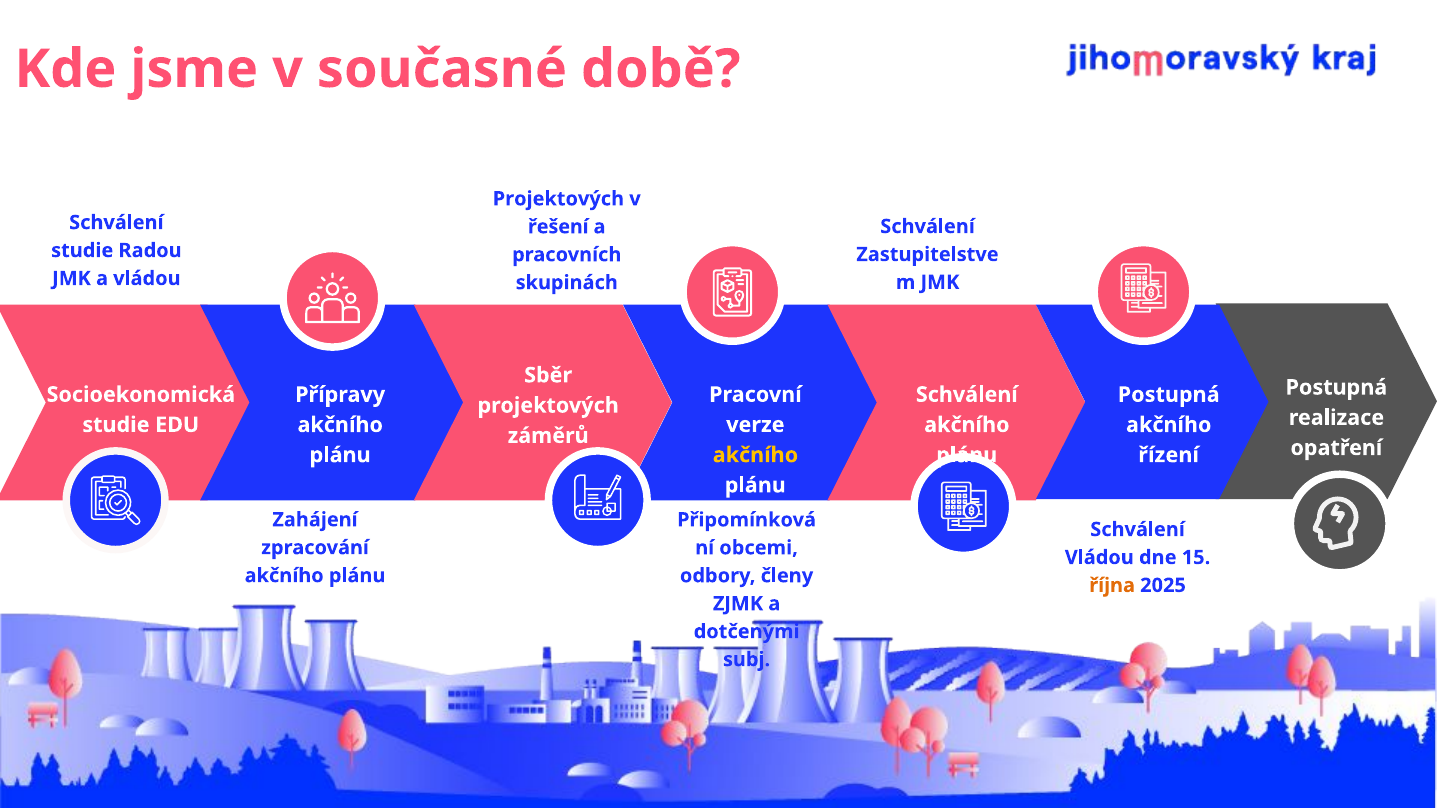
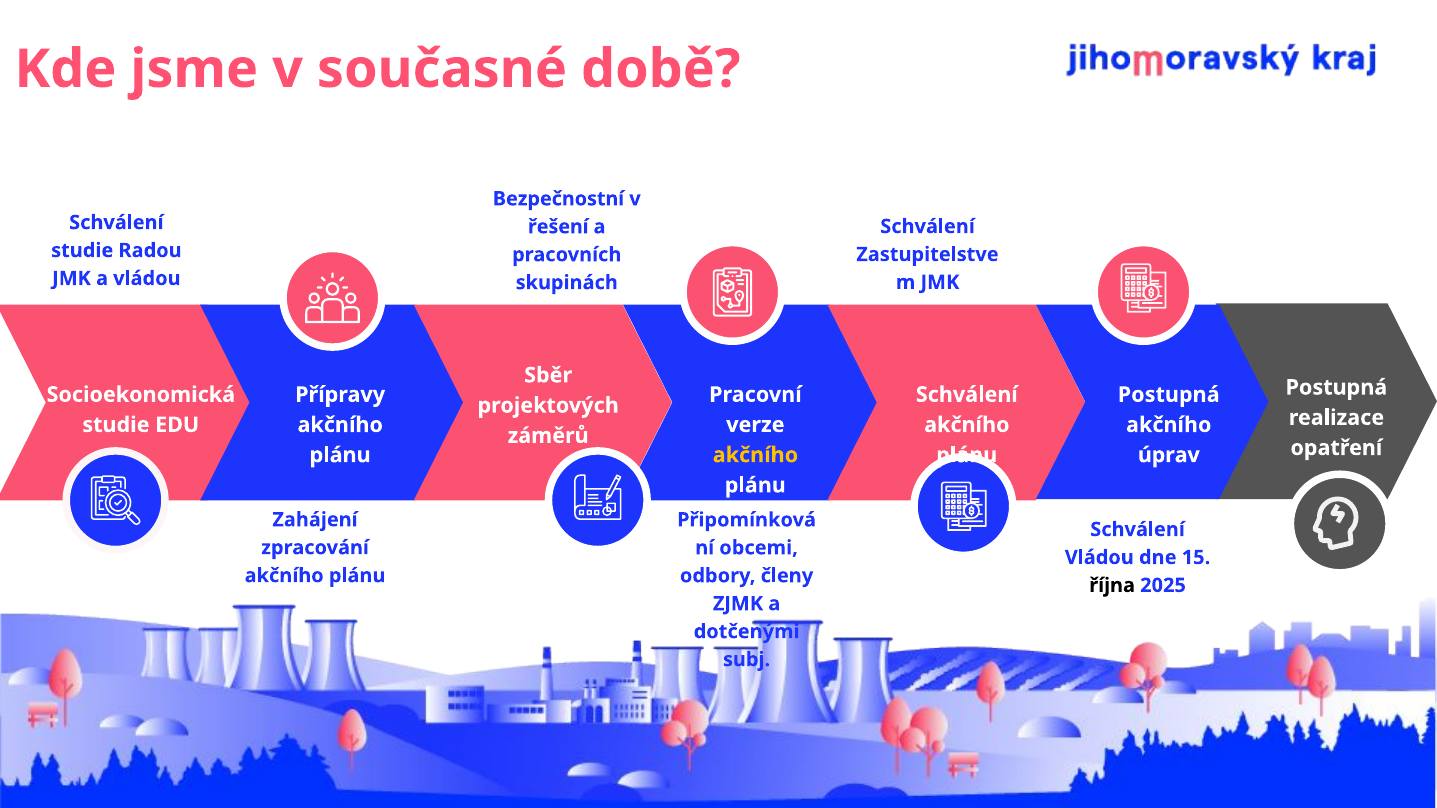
Projektových: Projektových -> Bezpečnostní (558, 199)
řízení: řízení -> úprav (1169, 455)
října colour: orange -> black (1112, 586)
